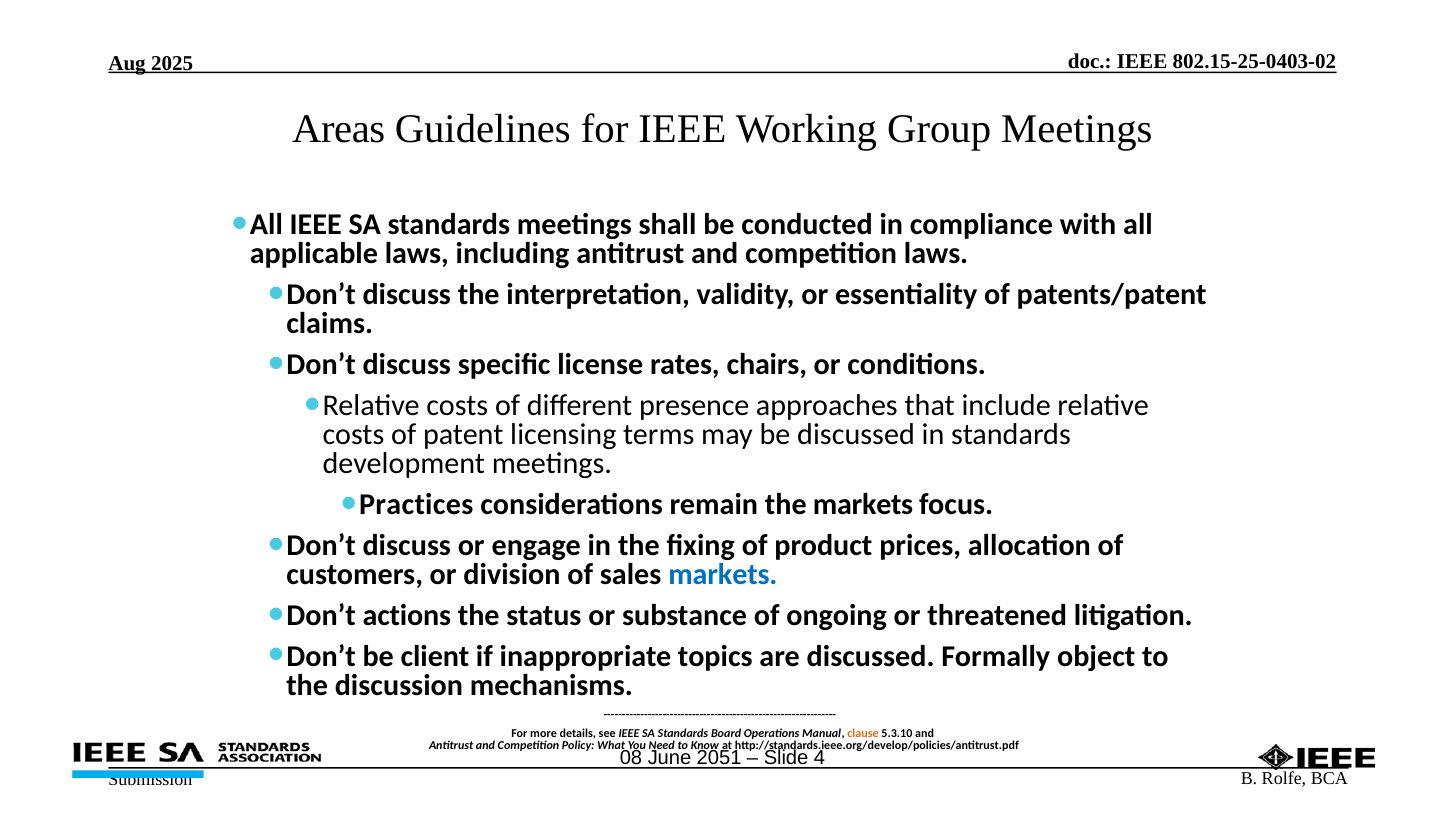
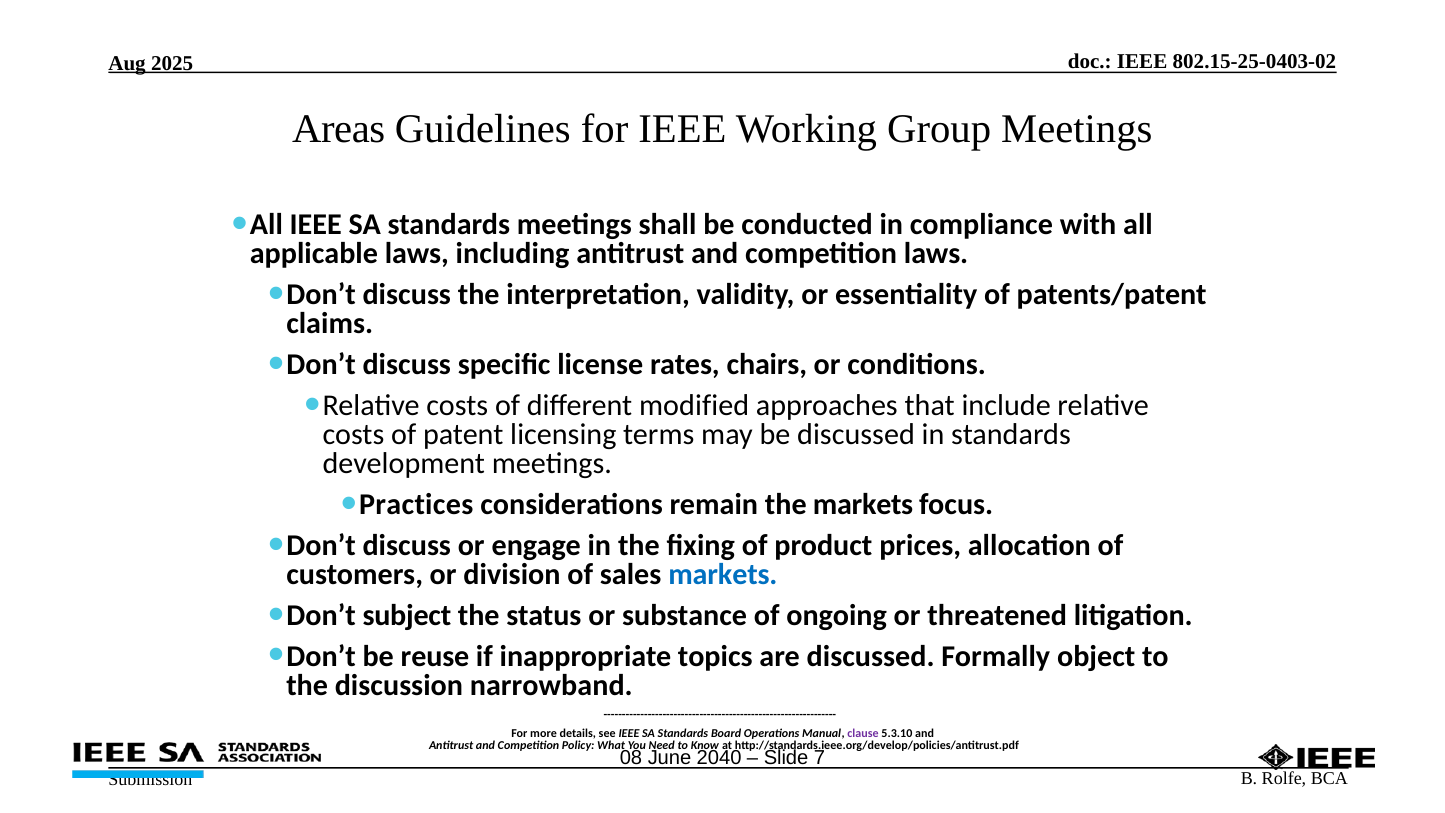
presence: presence -> modified (694, 406)
actions: actions -> subject (407, 615)
client: client -> reuse (435, 656)
mechanisms: mechanisms -> narrowband (551, 685)
clause colour: orange -> purple (863, 734)
2051: 2051 -> 2040 (719, 758)
4: 4 -> 7 (819, 758)
